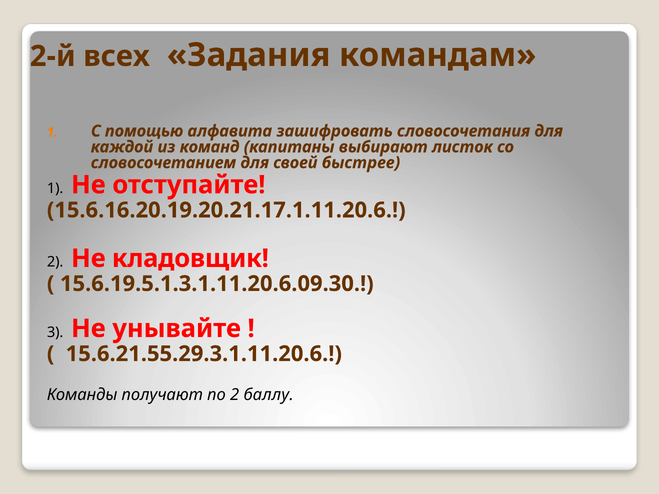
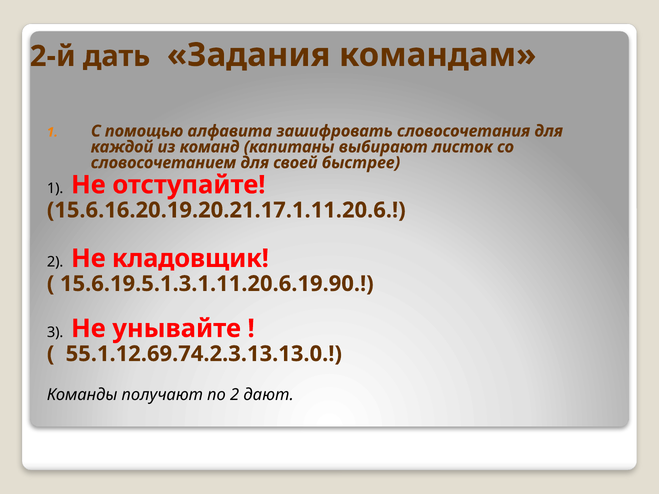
всех: всех -> дать (117, 56)
15.6.19.5.1.3.1.11.20.6.09.30: 15.6.19.5.1.3.1.11.20.6.09.30 -> 15.6.19.5.1.3.1.11.20.6.19.90 (217, 284)
15.6.21.55.29.3.1.11.20.6: 15.6.21.55.29.3.1.11.20.6 -> 55.1.12.69.74.2.3.13.13.0 (204, 354)
баллу: баллу -> дают (269, 395)
